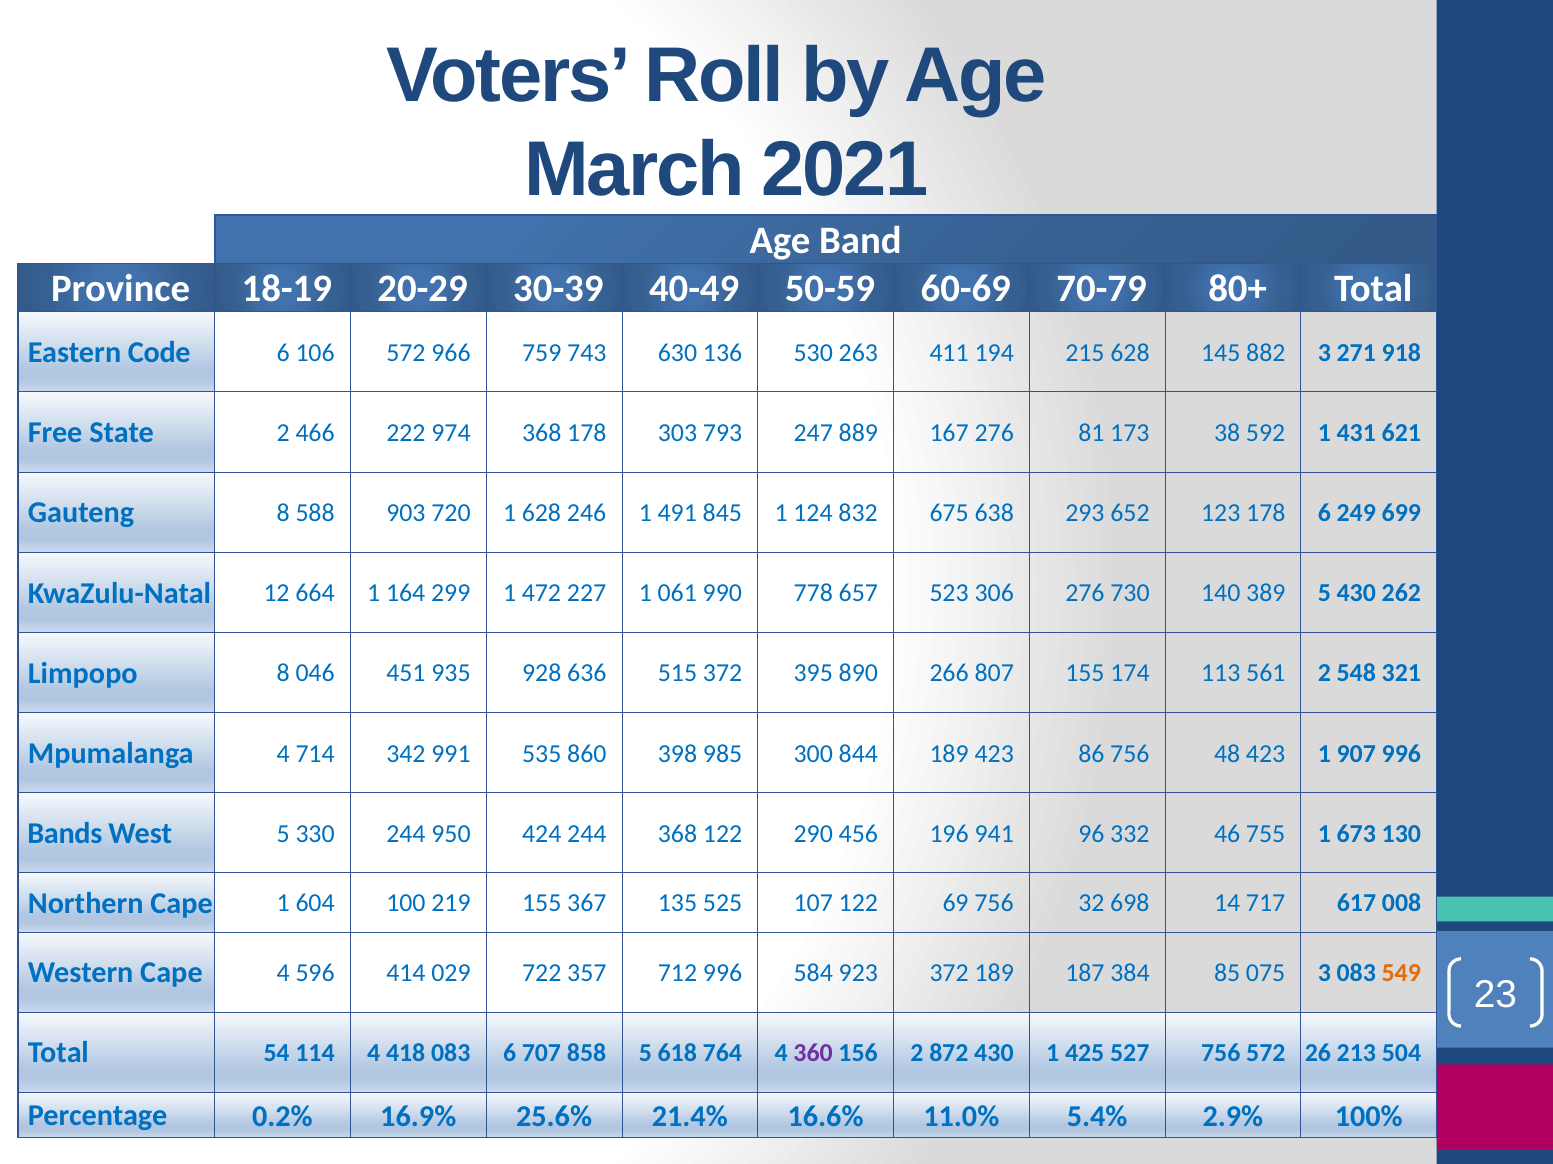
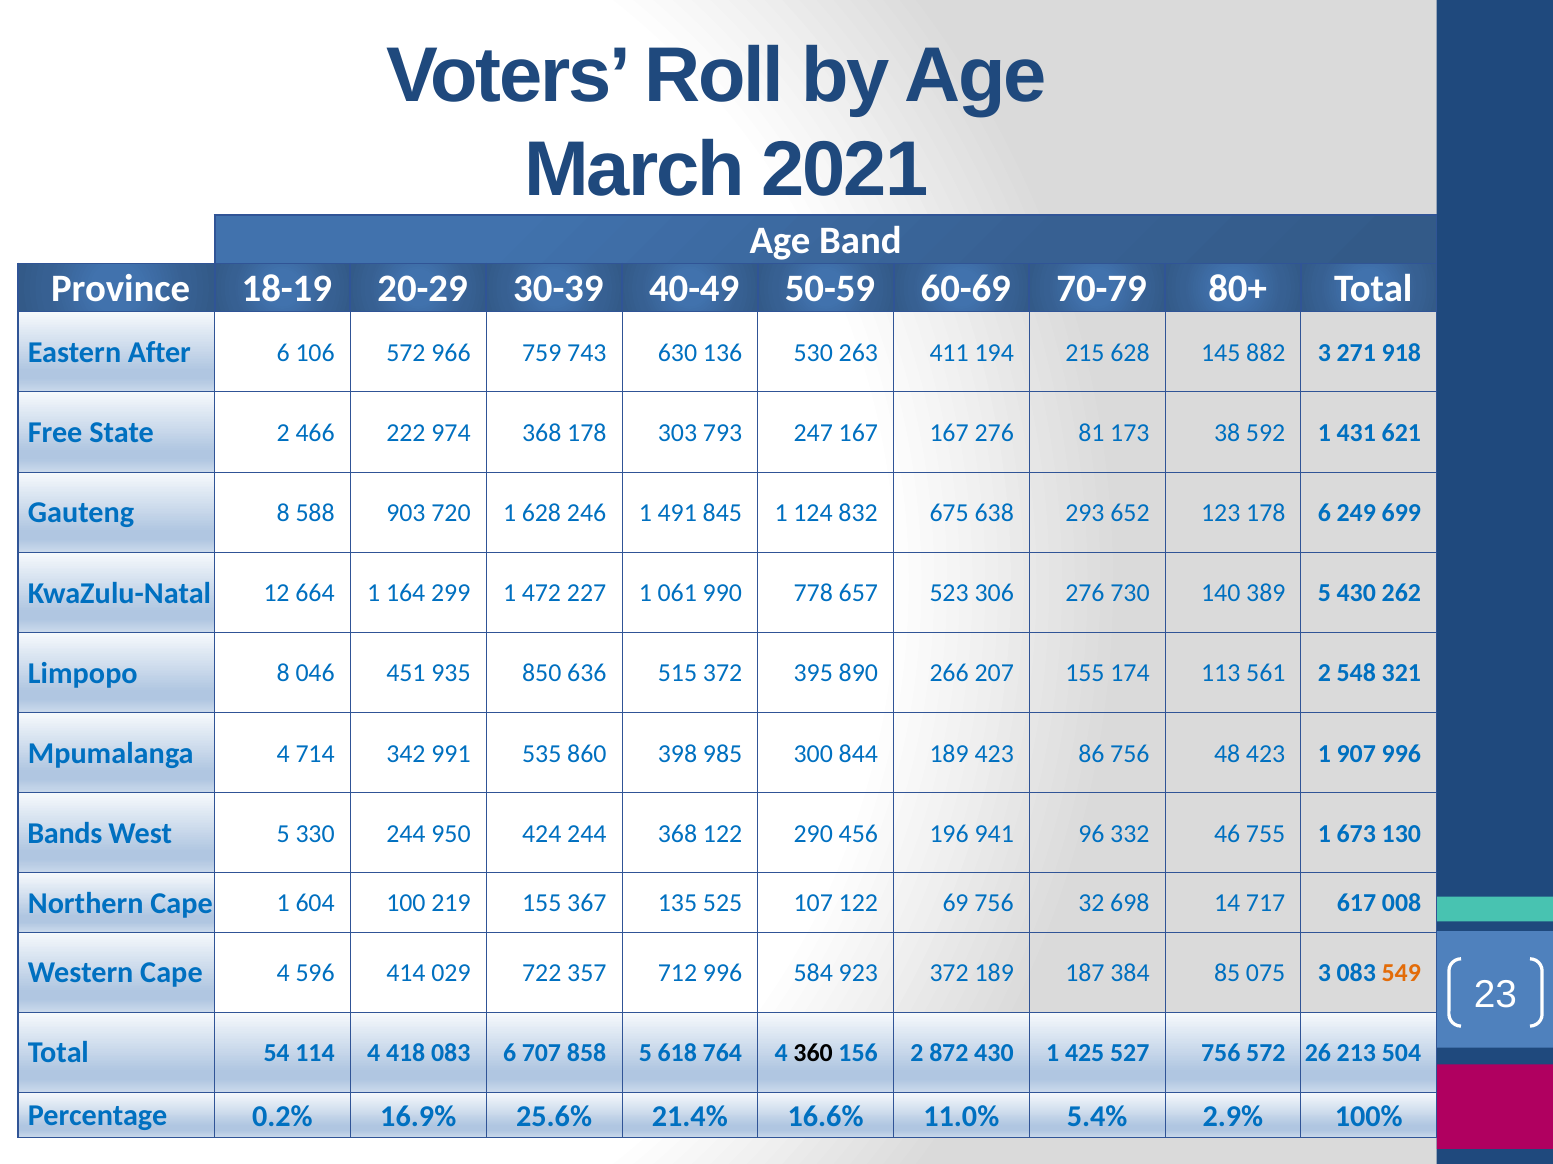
Code: Code -> After (159, 353)
247 889: 889 -> 167 (858, 433)
928: 928 -> 850 (542, 674)
807: 807 -> 207 (994, 674)
360 colour: purple -> black (813, 1054)
